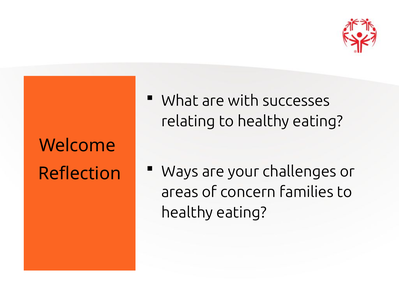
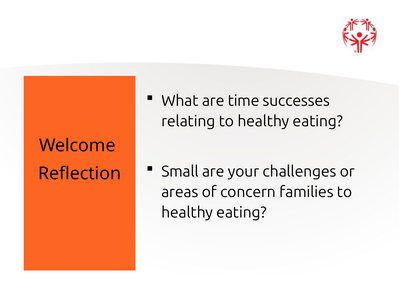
with: with -> time (244, 101)
Ways: Ways -> Small (180, 172)
